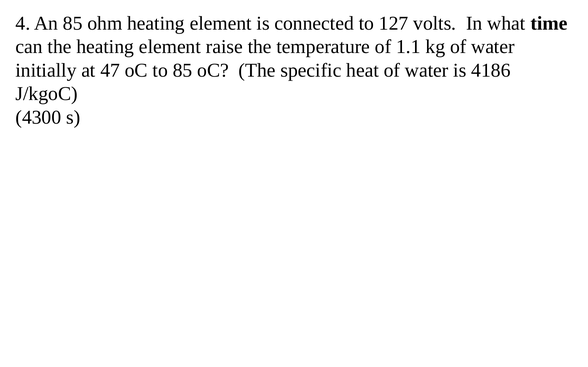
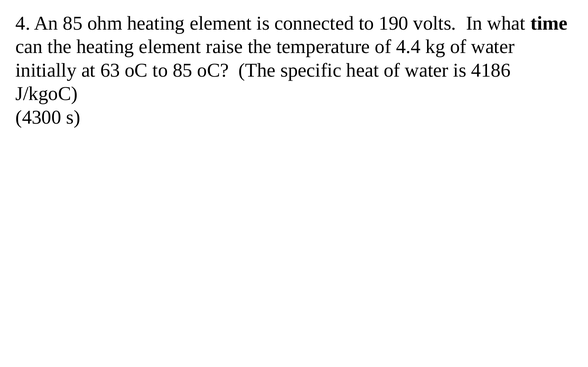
127: 127 -> 190 (394, 23)
1.1: 1.1 -> 4.4 (408, 47)
47: 47 -> 63 (110, 70)
